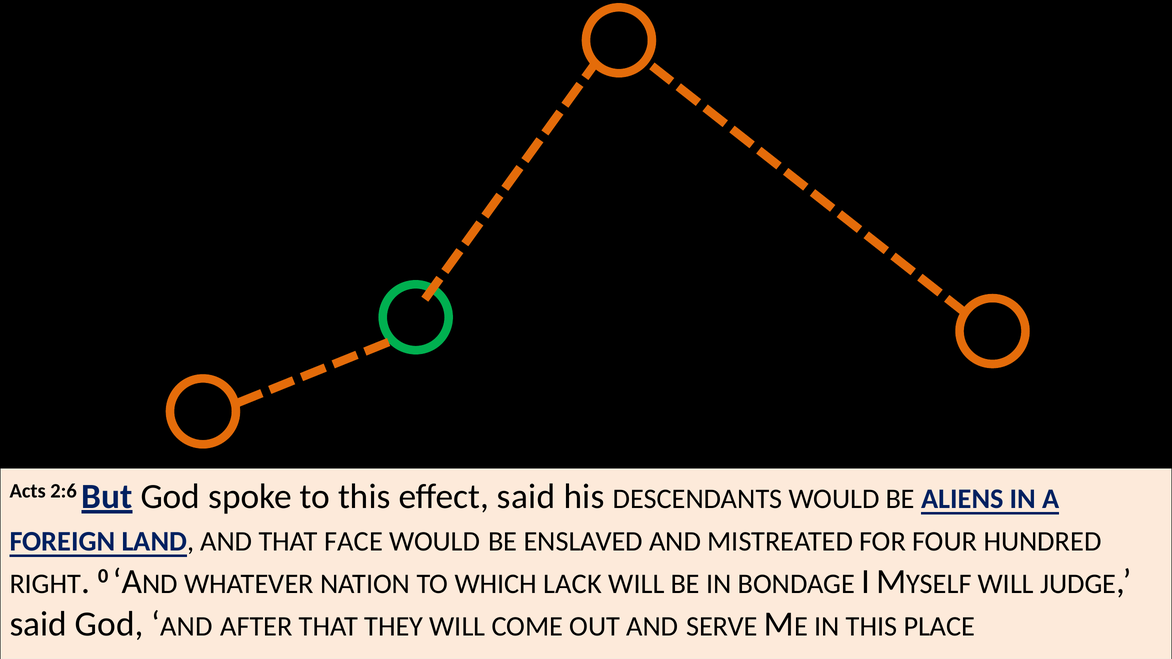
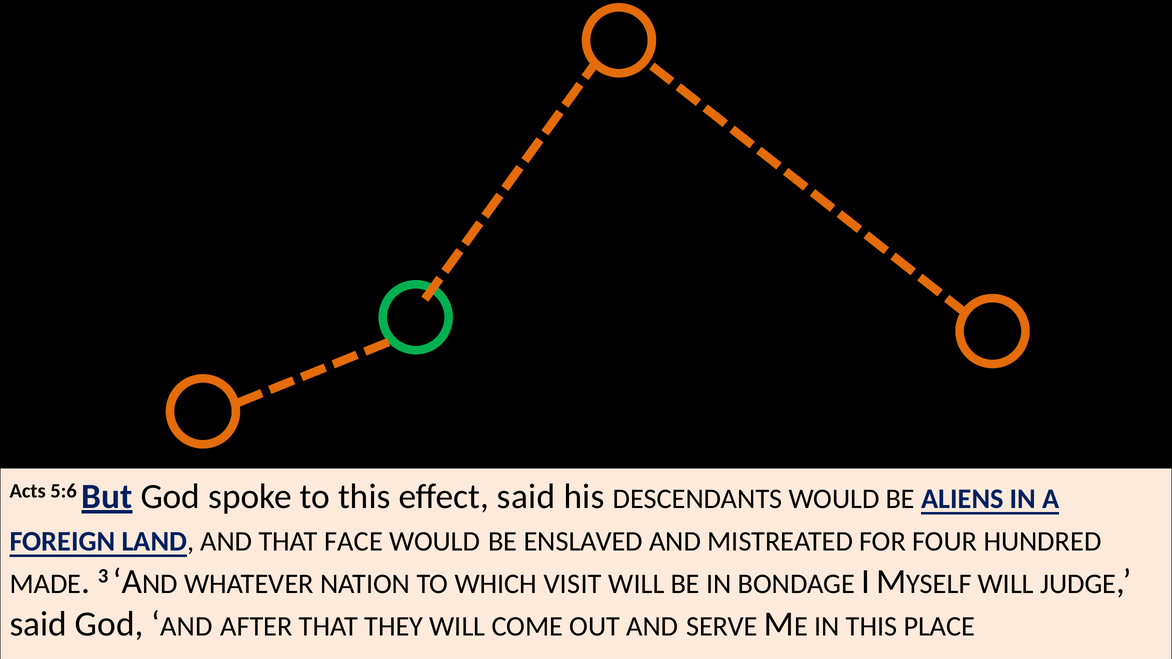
2:6: 2:6 -> 5:6 (64, 491)
RIGHT: RIGHT -> MADE (45, 584)
0: 0 -> 3 (103, 576)
LACK: LACK -> VISIT (573, 584)
